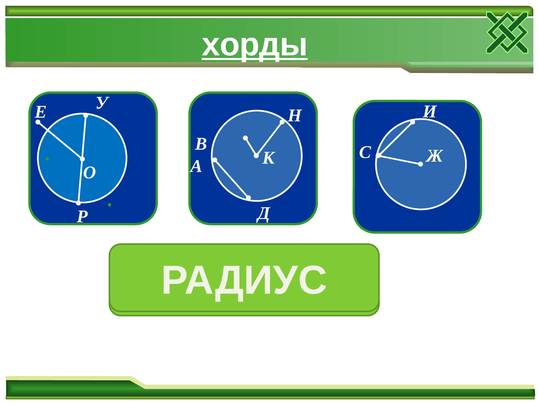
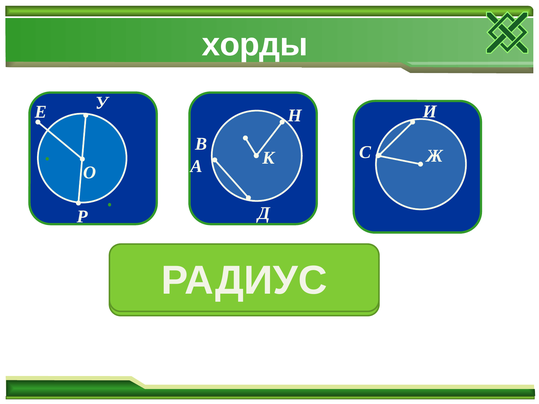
хорды underline: present -> none (255, 45)
